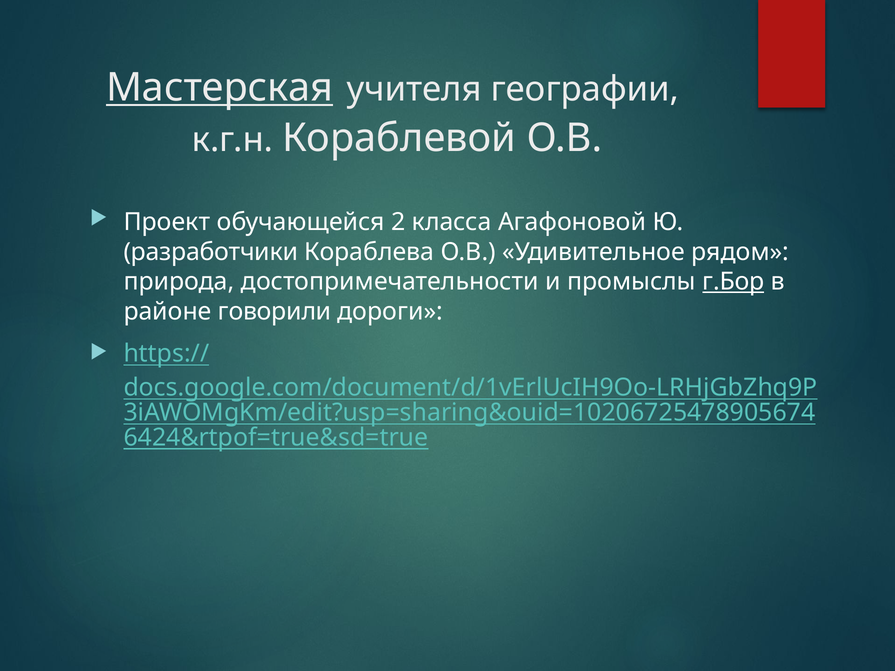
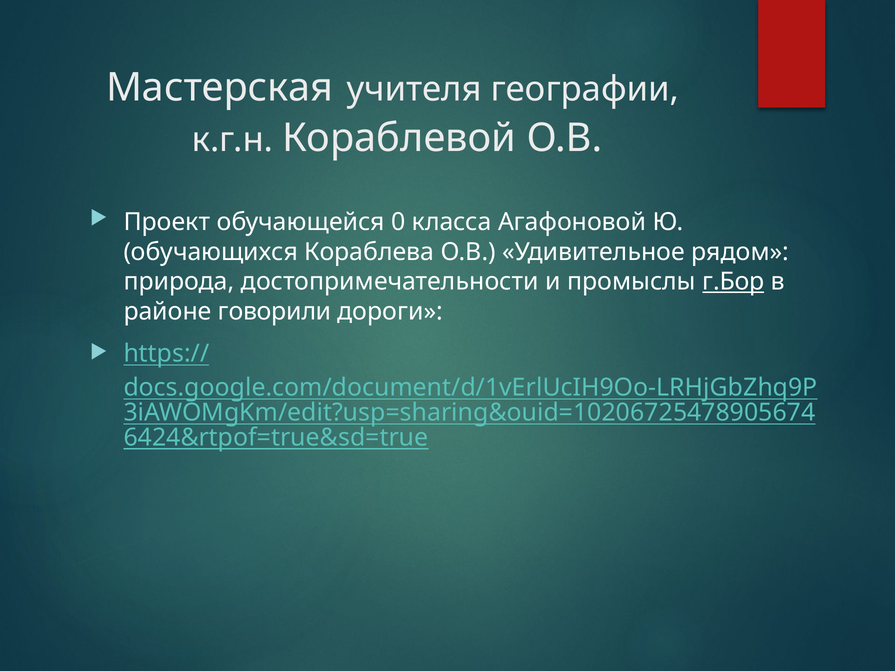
Мастерская underline: present -> none (220, 88)
2: 2 -> 0 (398, 222)
разработчики: разработчики -> обучающихся (211, 252)
